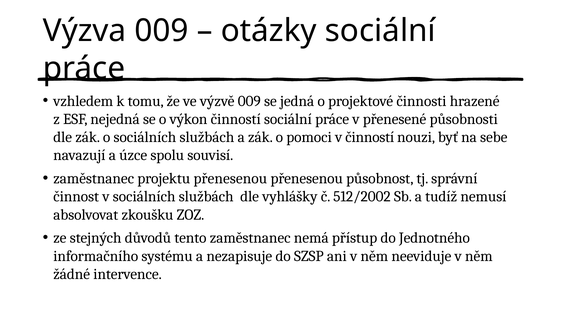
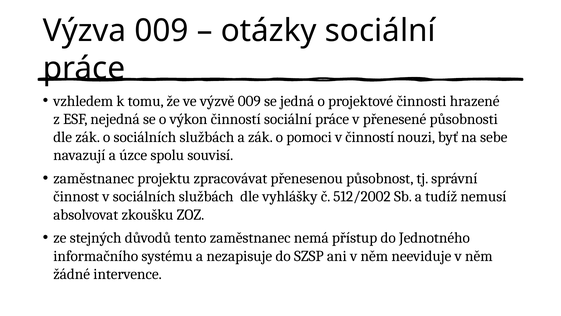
projektu přenesenou: přenesenou -> zpracovávat (230, 178)
